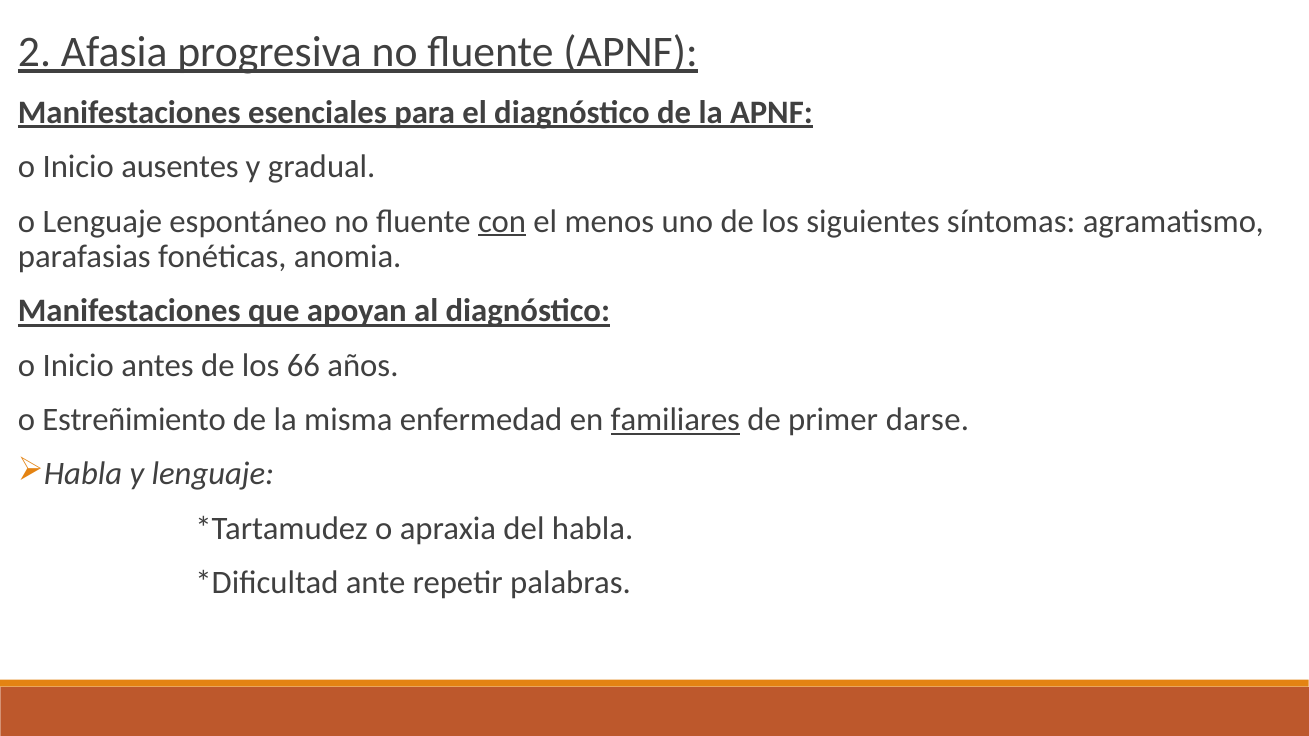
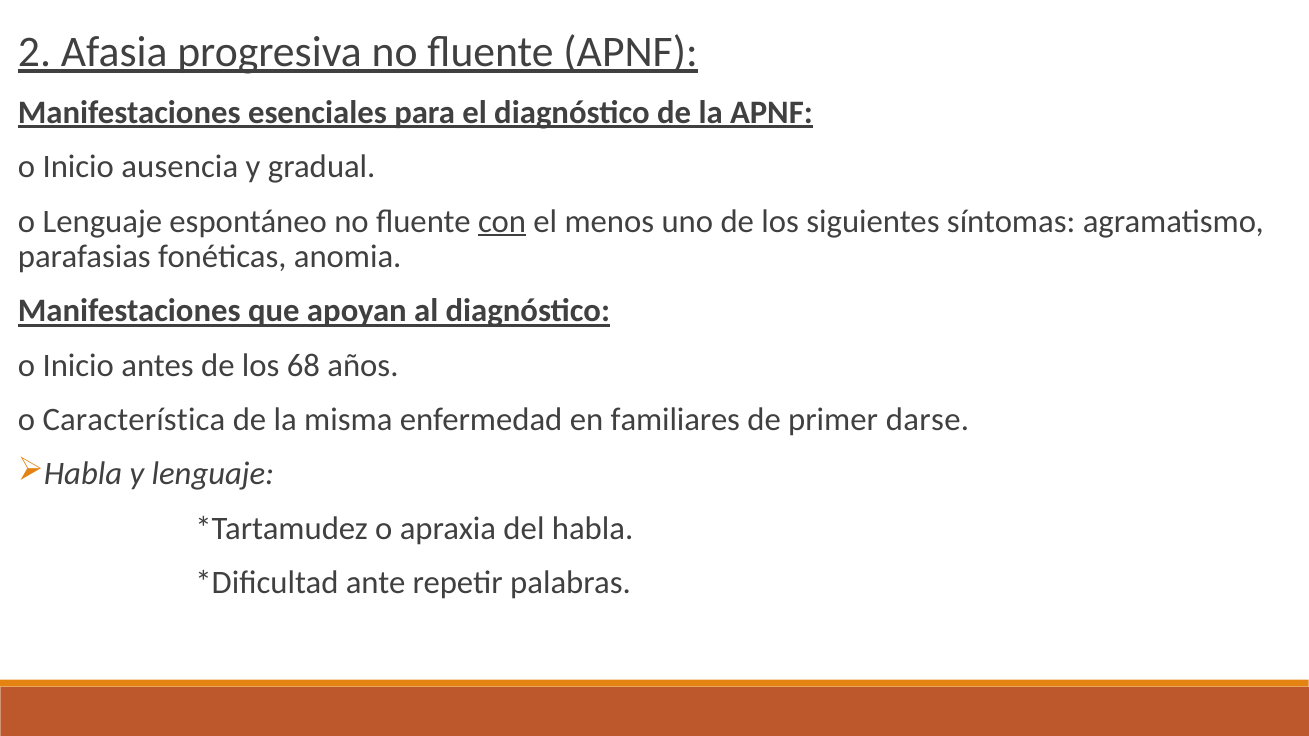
ausentes: ausentes -> ausencia (180, 167)
66: 66 -> 68 (303, 366)
Estreñimiento: Estreñimiento -> Característica (134, 420)
familiares underline: present -> none (675, 420)
